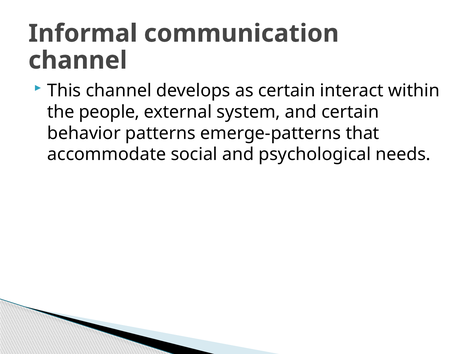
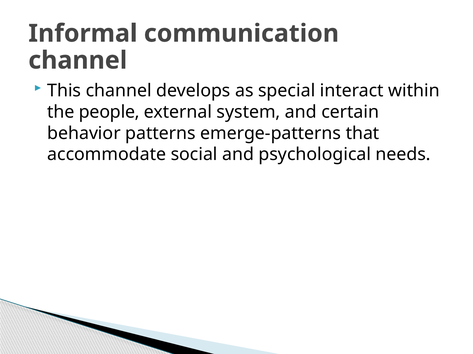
as certain: certain -> special (287, 91)
